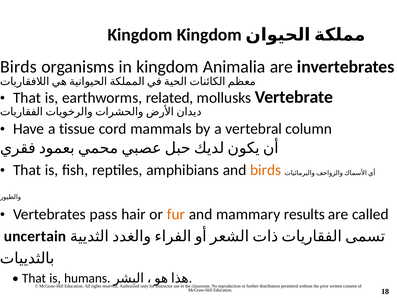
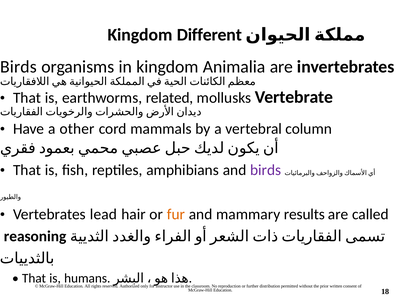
Kingdom Kingdom: Kingdom -> Different (209, 35)
tissue: tissue -> other (77, 129)
birds colour: orange -> purple (266, 170)
pass: pass -> lead (103, 214)
uncertain: uncertain -> reasoning (35, 236)
